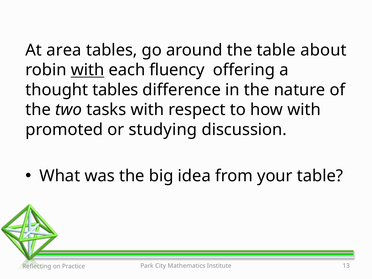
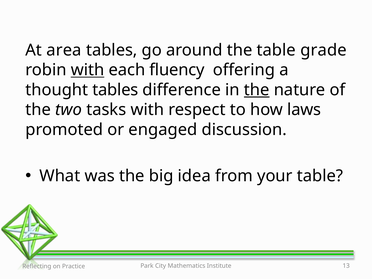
about: about -> grade (323, 50)
the underline: none -> present (257, 90)
how with: with -> laws (304, 110)
studying: studying -> engaged (163, 130)
